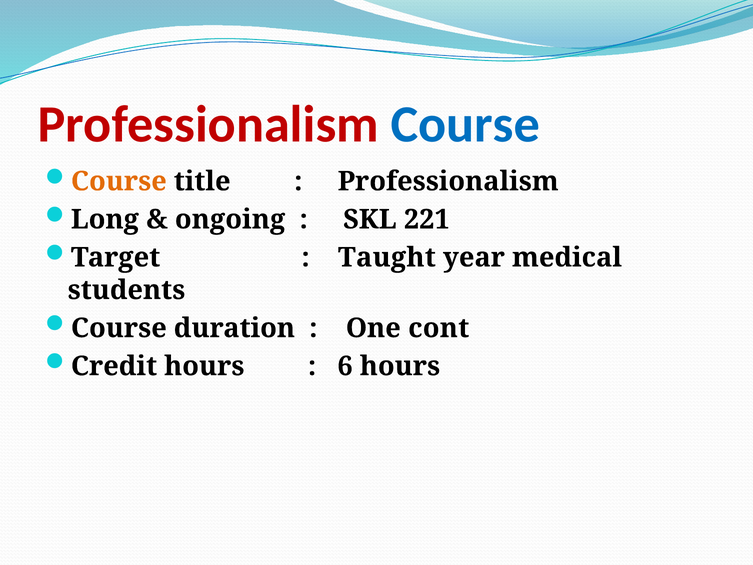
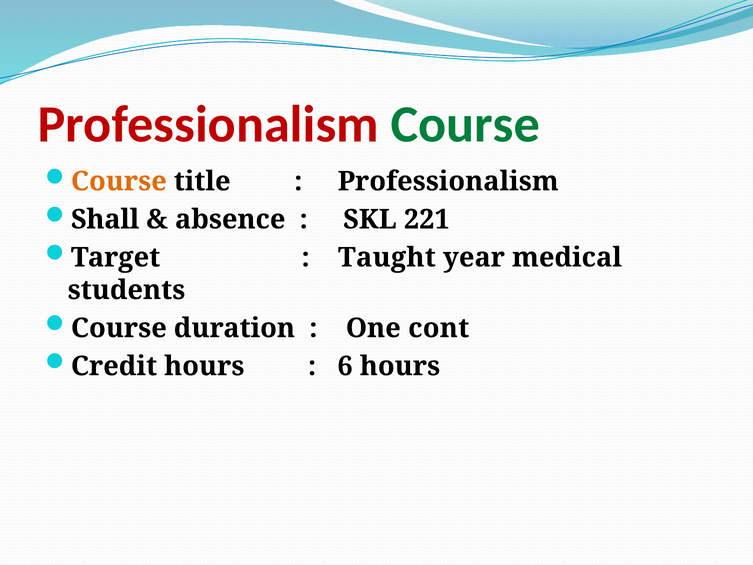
Course colour: blue -> green (465, 124)
Long: Long -> Shall (105, 219)
ongoing: ongoing -> absence (230, 219)
